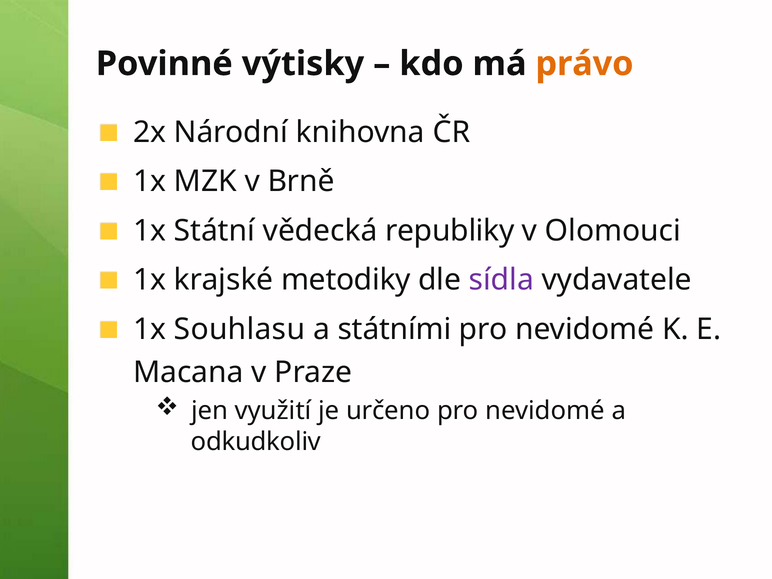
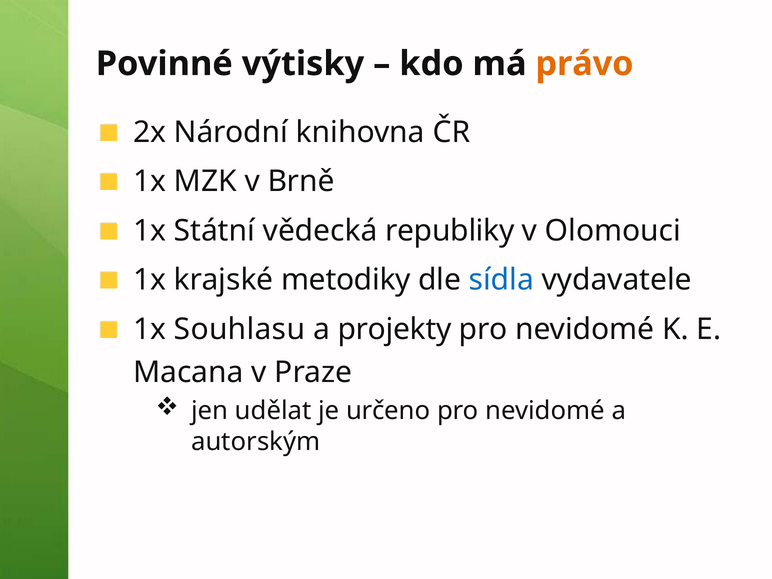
sídla colour: purple -> blue (501, 280)
státními: státními -> projekty (395, 329)
využití: využití -> udělat (273, 411)
odkudkoliv: odkudkoliv -> autorským (256, 442)
